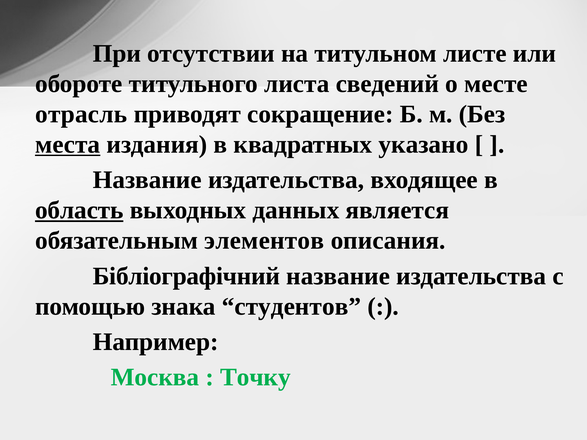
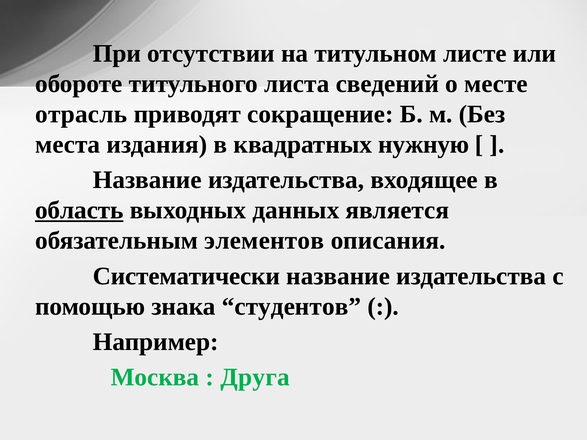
места underline: present -> none (68, 145)
указано: указано -> нужную (424, 145)
Бібліографічний: Бібліографічний -> Систематически (186, 276)
Точку: Точку -> Друга (255, 377)
